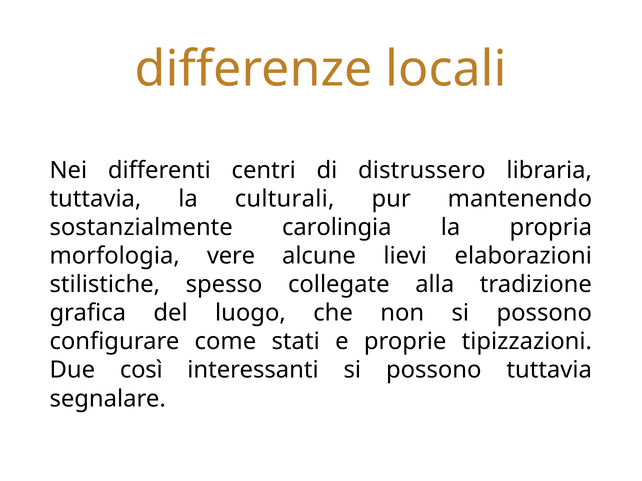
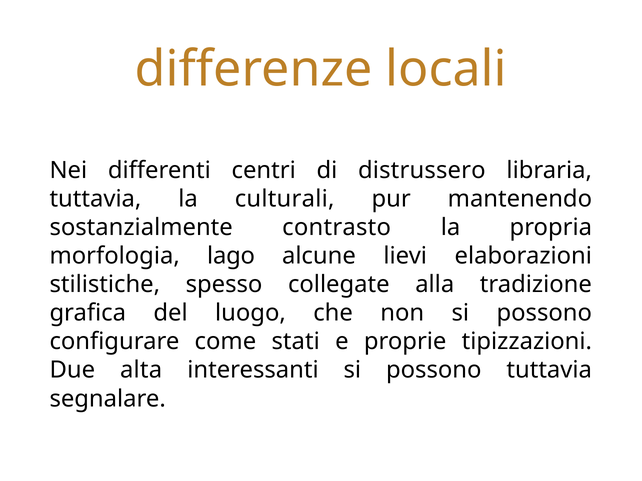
carolingia: carolingia -> contrasto (337, 228)
vere: vere -> lago (231, 256)
così: così -> alta (141, 371)
